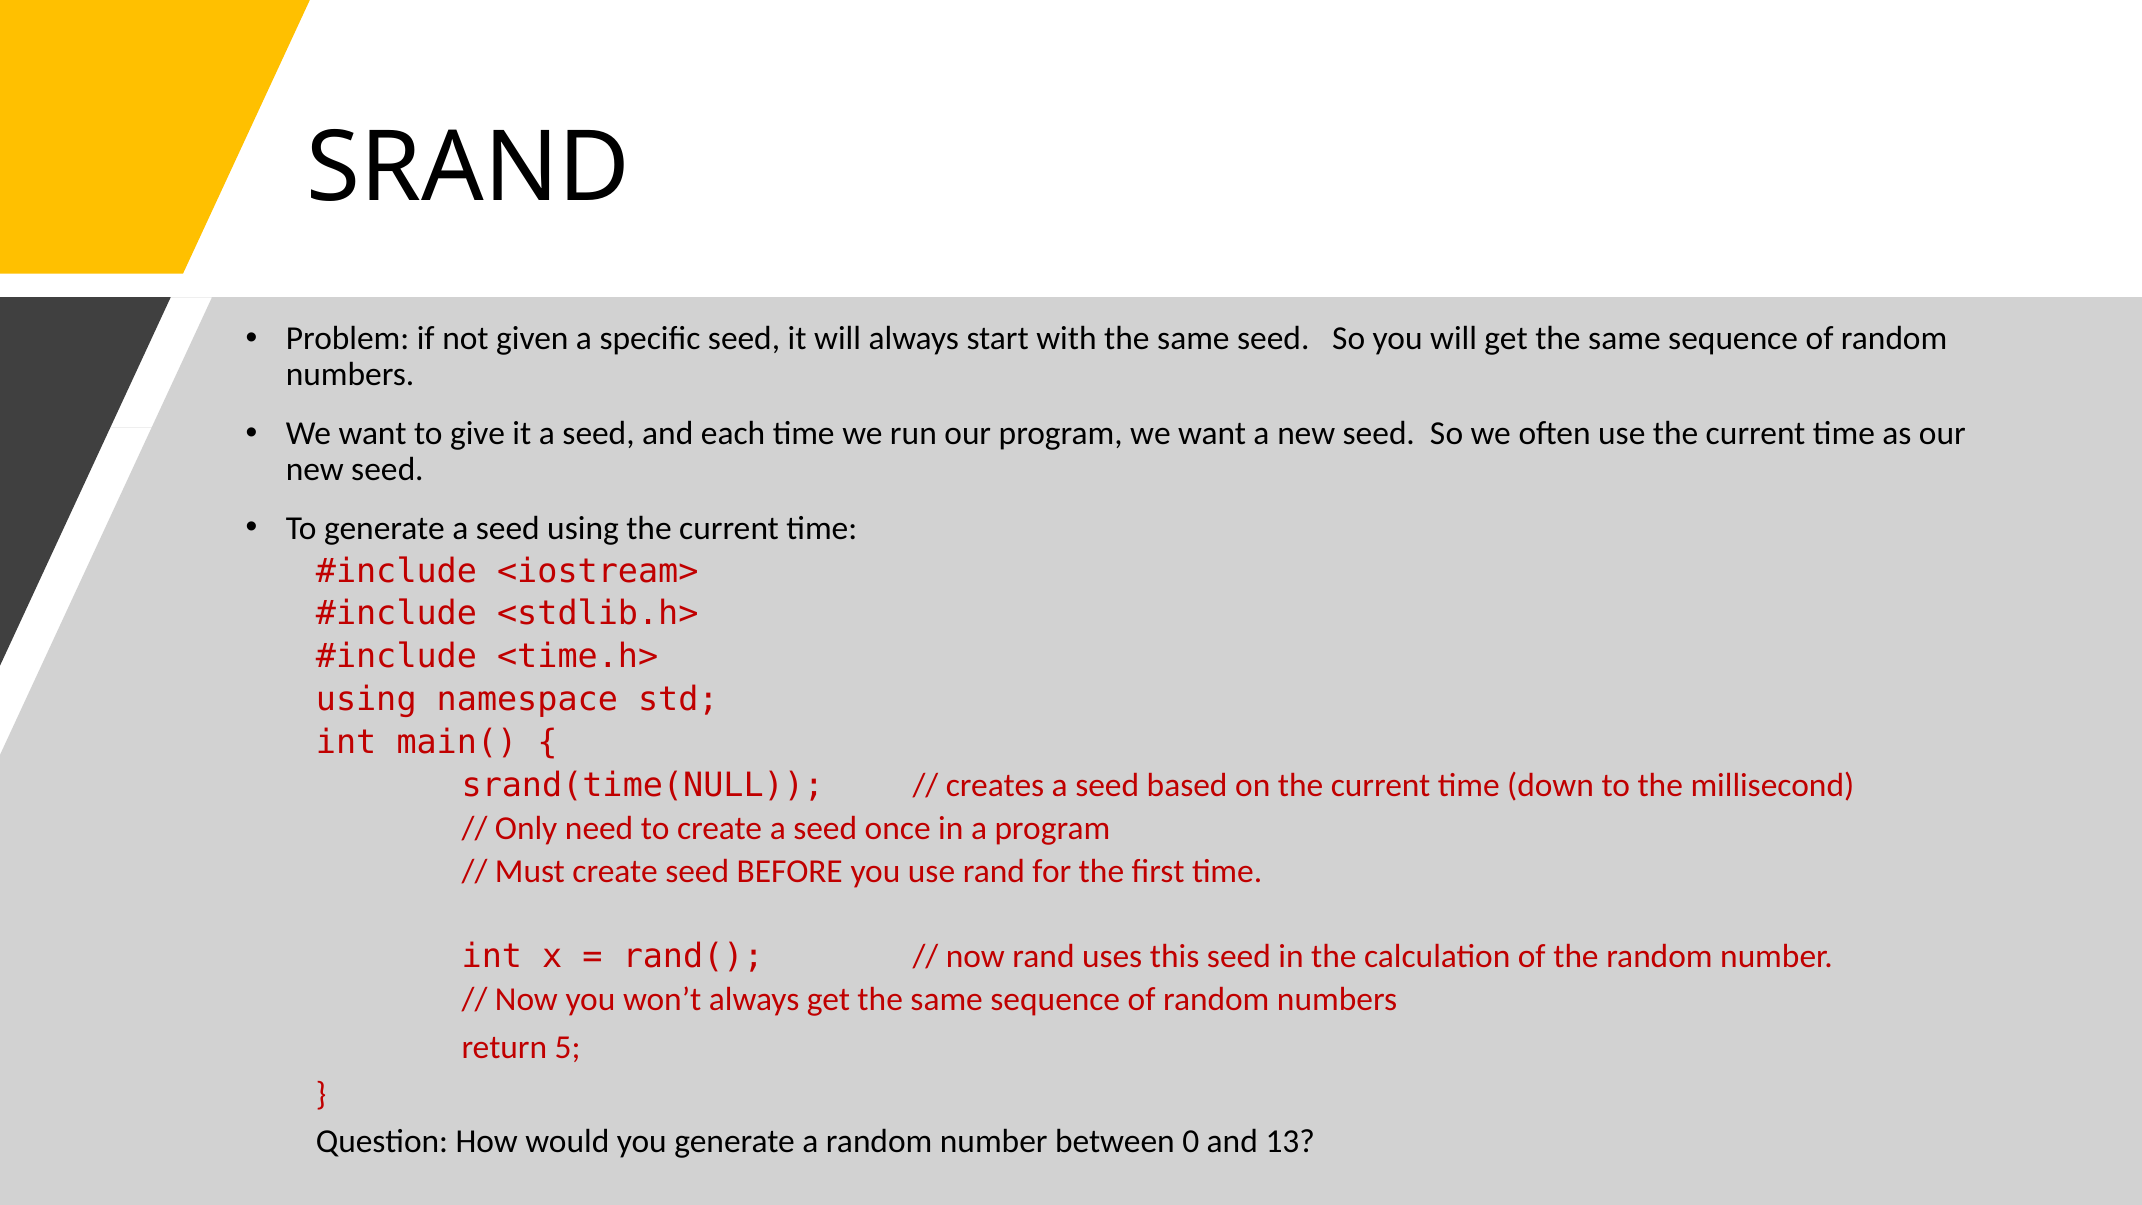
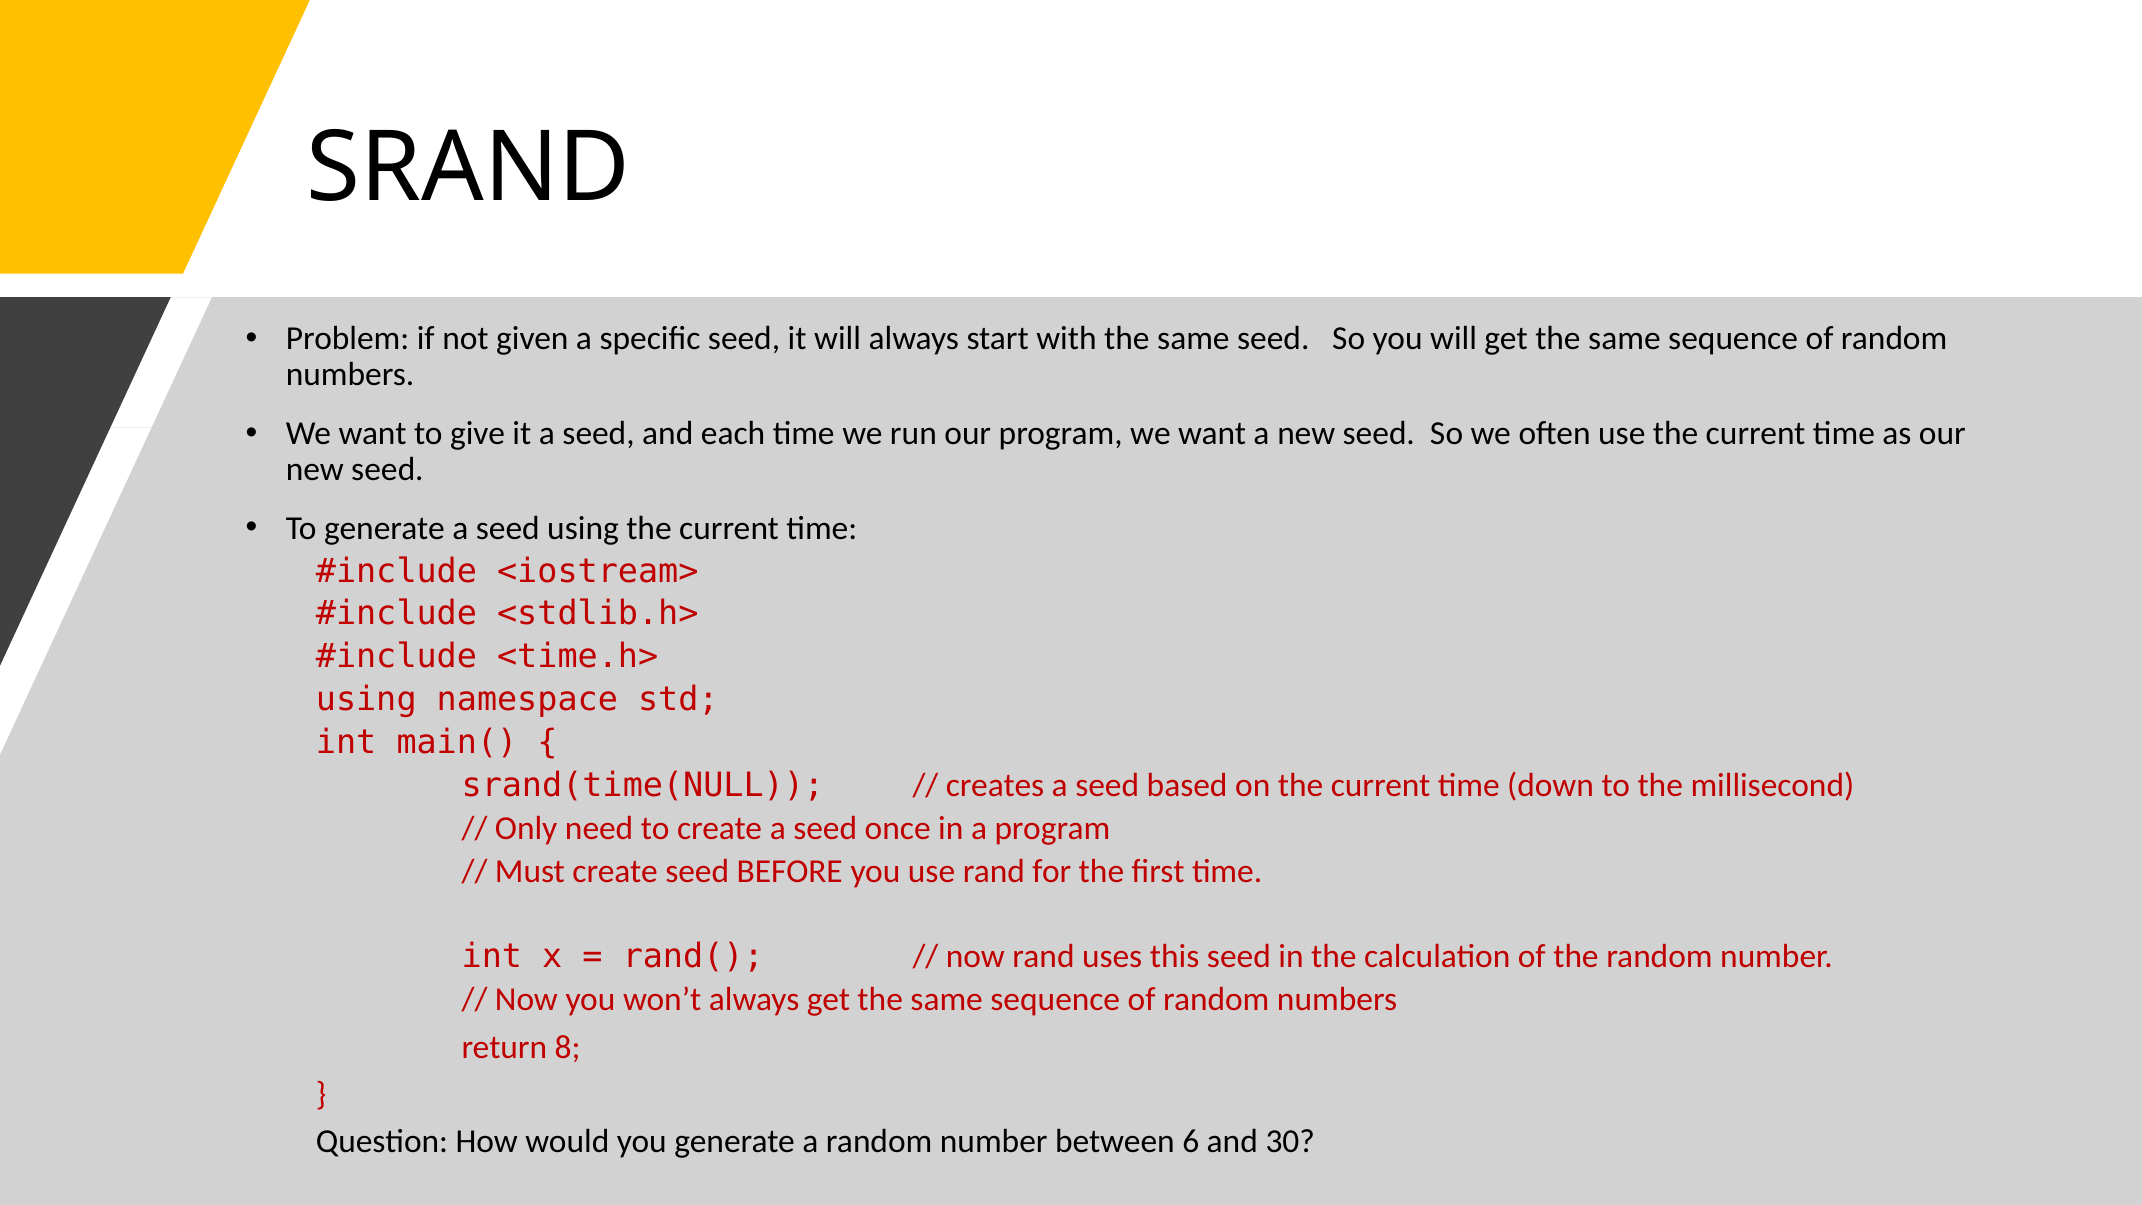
5: 5 -> 8 (568, 1047)
0: 0 -> 6 (1191, 1142)
13: 13 -> 30 (1290, 1142)
